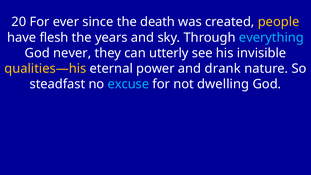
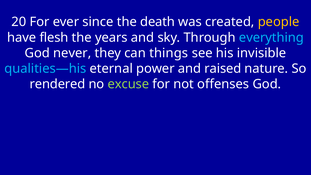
utterly: utterly -> things (169, 53)
qualities—his colour: yellow -> light blue (45, 69)
drank: drank -> raised (223, 69)
steadfast: steadfast -> rendered (57, 84)
excuse colour: light blue -> light green (128, 84)
dwelling: dwelling -> offenses (223, 84)
